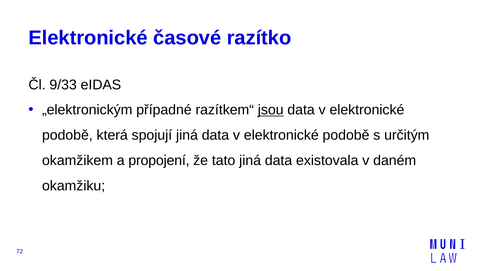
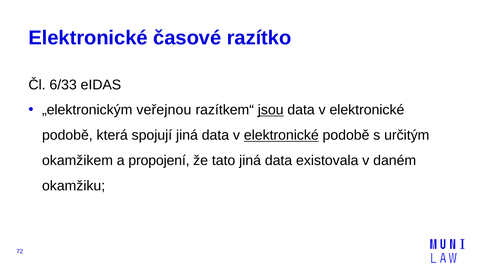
9/33: 9/33 -> 6/33 (63, 85)
případné: případné -> veřejnou (164, 110)
elektronické underline: none -> present (281, 135)
